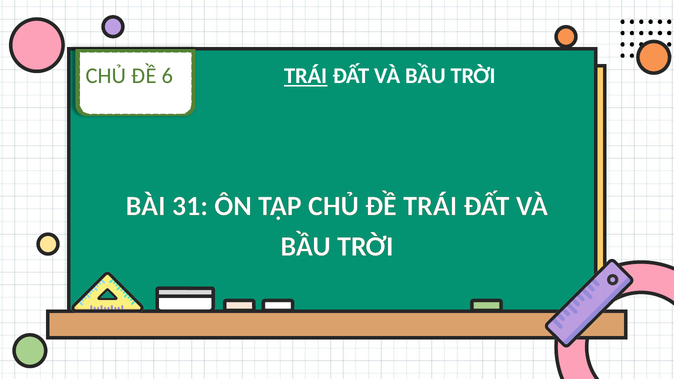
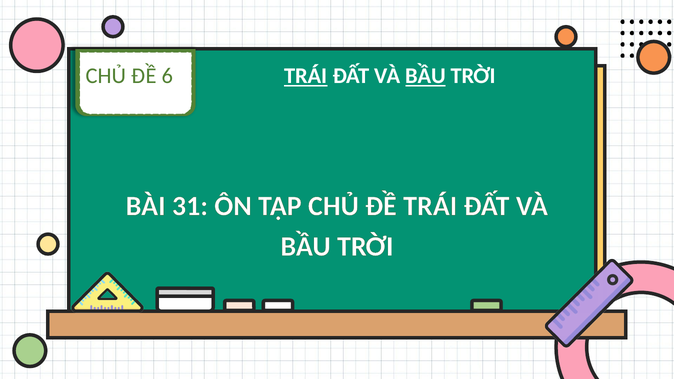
BẦU underline: none -> present (426, 76)
